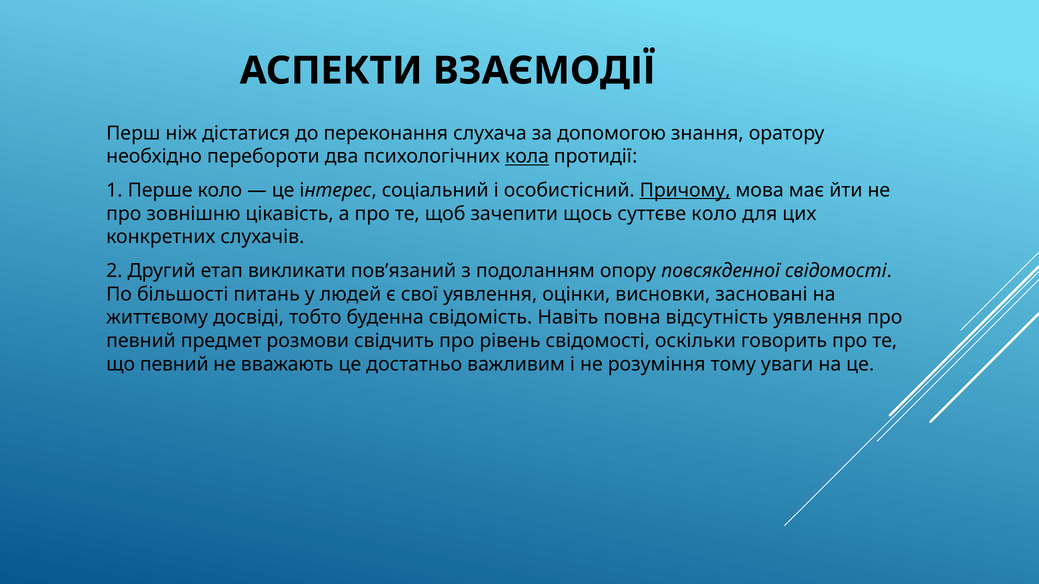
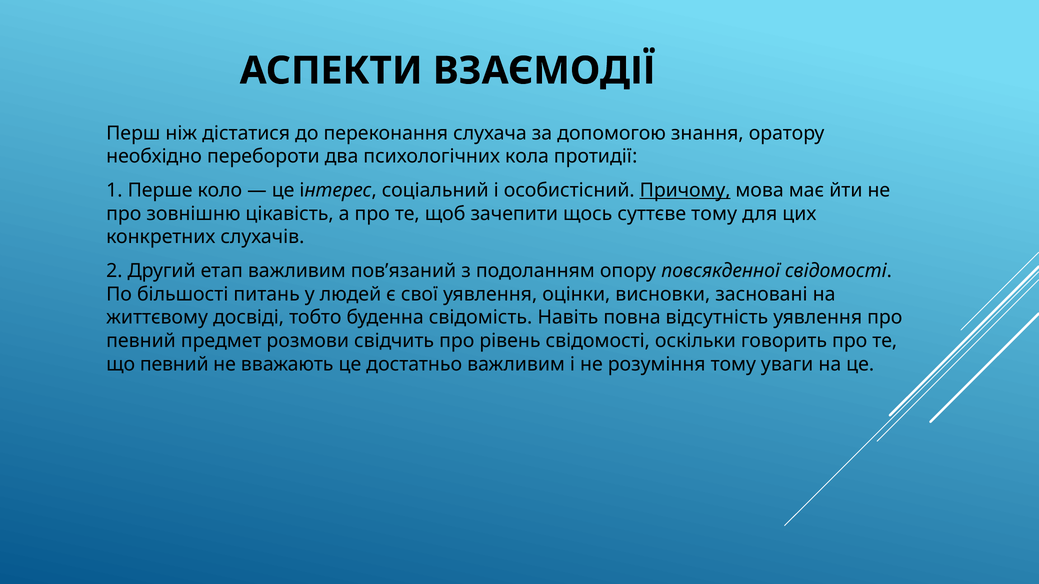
кола underline: present -> none (527, 157)
суттєве коло: коло -> тому (714, 214)
етап викликати: викликати -> важливим (297, 271)
